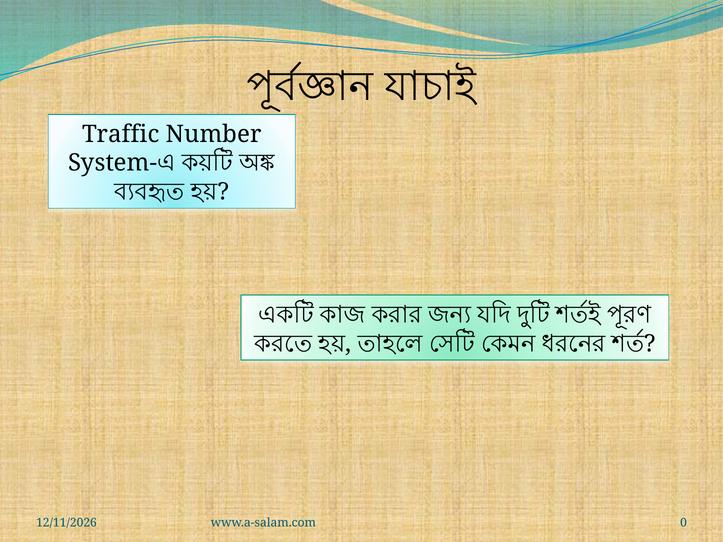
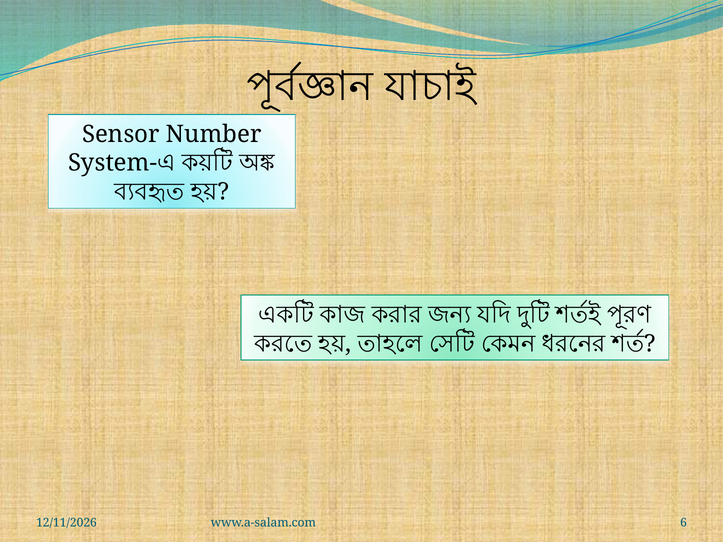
Traffic: Traffic -> Sensor (121, 134)
0: 0 -> 6 (684, 523)
